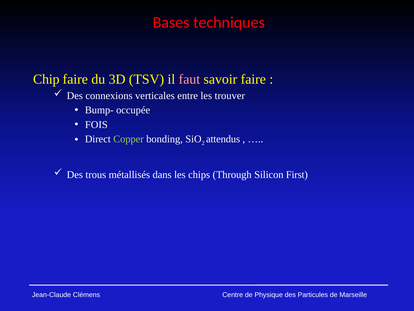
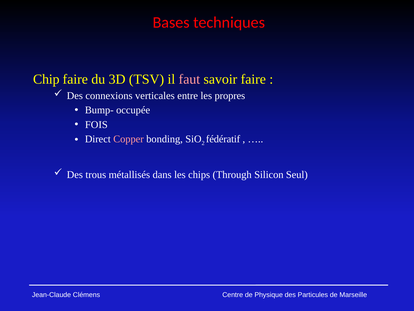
trouver: trouver -> propres (230, 96)
Copper colour: light green -> pink (129, 139)
attendus: attendus -> fédératif (223, 139)
First: First -> Seul (297, 174)
